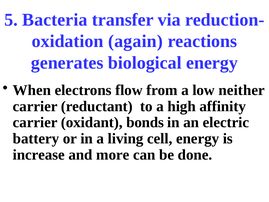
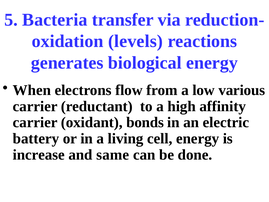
again: again -> levels (135, 41)
neither: neither -> various (242, 90)
more: more -> same (113, 155)
